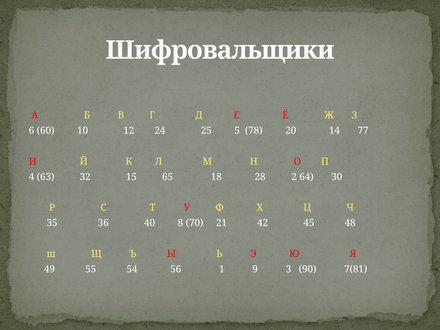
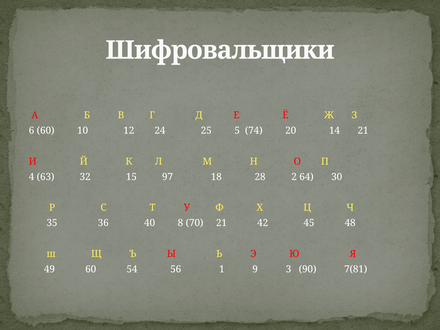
78: 78 -> 74 (254, 131)
14 77: 77 -> 21 (363, 131)
65: 65 -> 97 (168, 177)
49 55: 55 -> 60 (91, 269)
